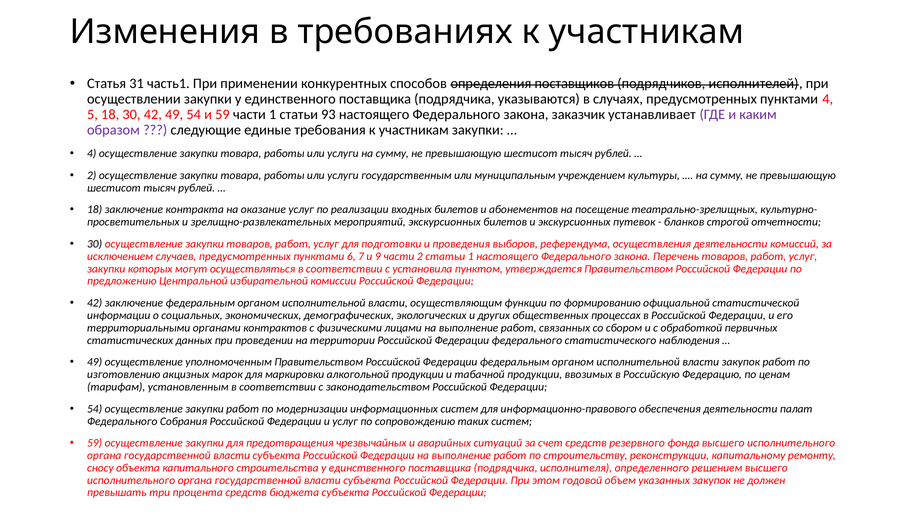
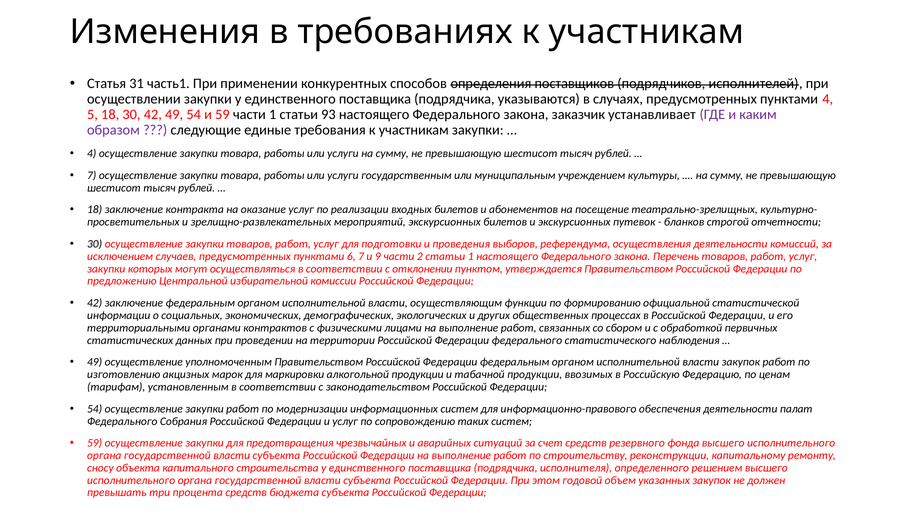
2: 2 -> 7 (92, 175)
установила: установила -> отклонении (422, 269)
